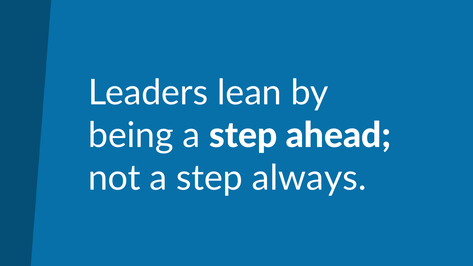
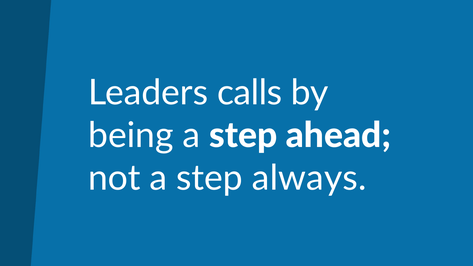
lean: lean -> calls (250, 93)
